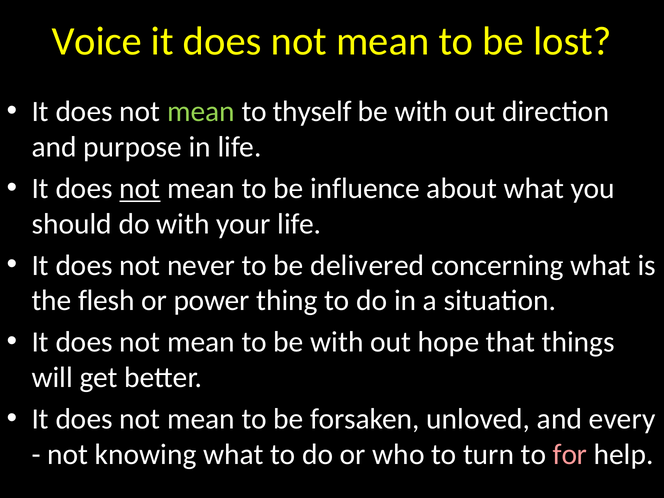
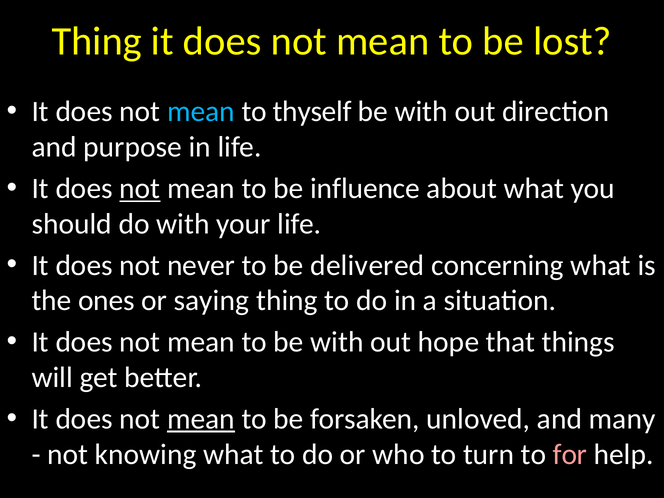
Voice: Voice -> Thing (97, 42)
mean colour: light green -> light blue (201, 112)
flesh: flesh -> ones (106, 301)
power: power -> saying (211, 301)
mean underline: none -> present (201, 419)
every: every -> many (622, 419)
